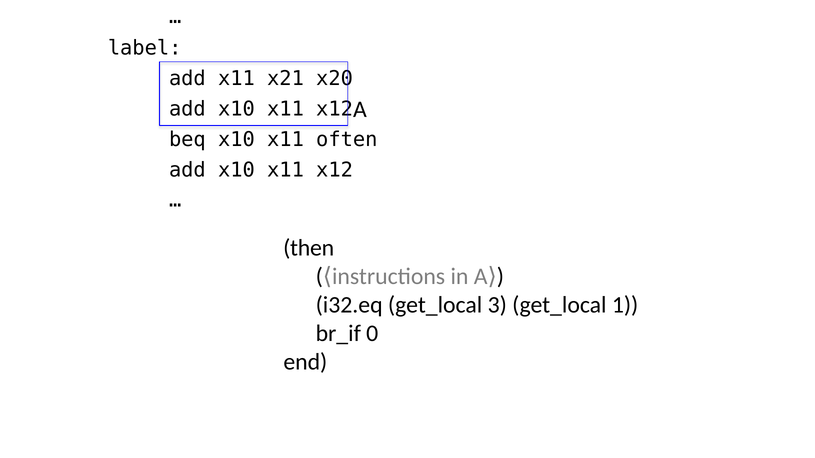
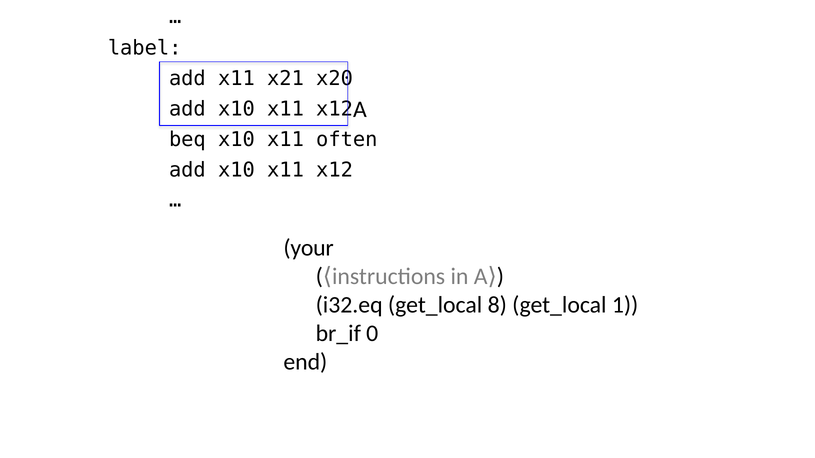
then: then -> your (309, 248)
3: 3 -> 8 (497, 305)
